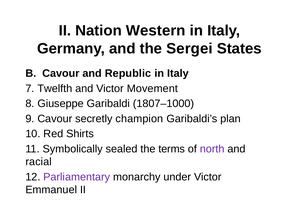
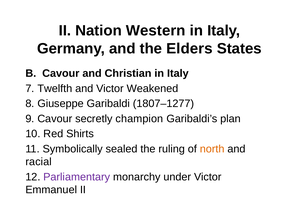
Sergei: Sergei -> Elders (189, 49)
Republic: Republic -> Christian (128, 74)
Movement: Movement -> Weakened (152, 89)
1807–1000: 1807–1000 -> 1807–1277 (163, 104)
terms: terms -> ruling (172, 149)
north colour: purple -> orange (212, 149)
